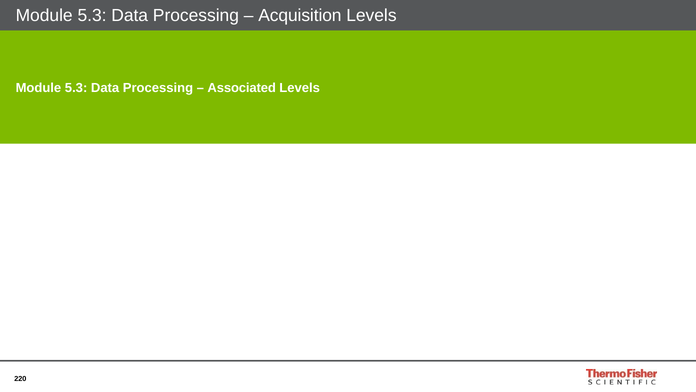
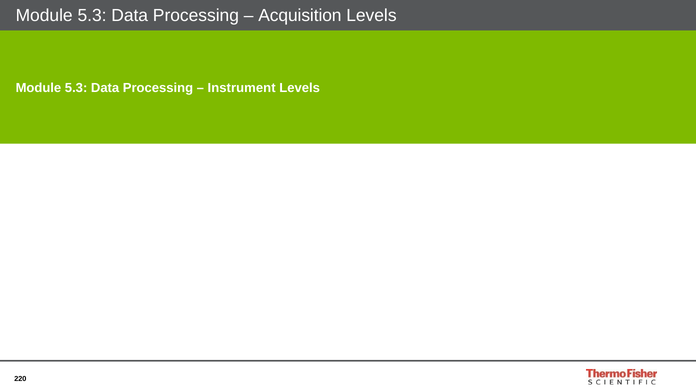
Associated: Associated -> Instrument (242, 88)
